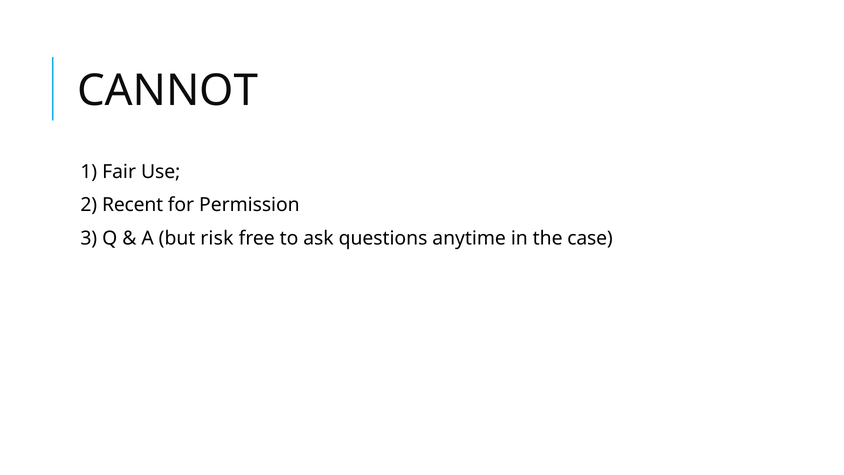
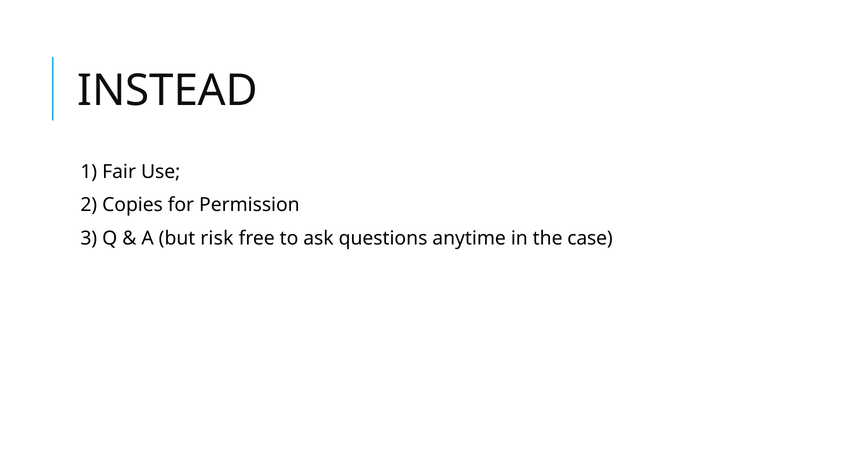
CANNOT: CANNOT -> INSTEAD (168, 91)
Recent: Recent -> Copies (133, 205)
